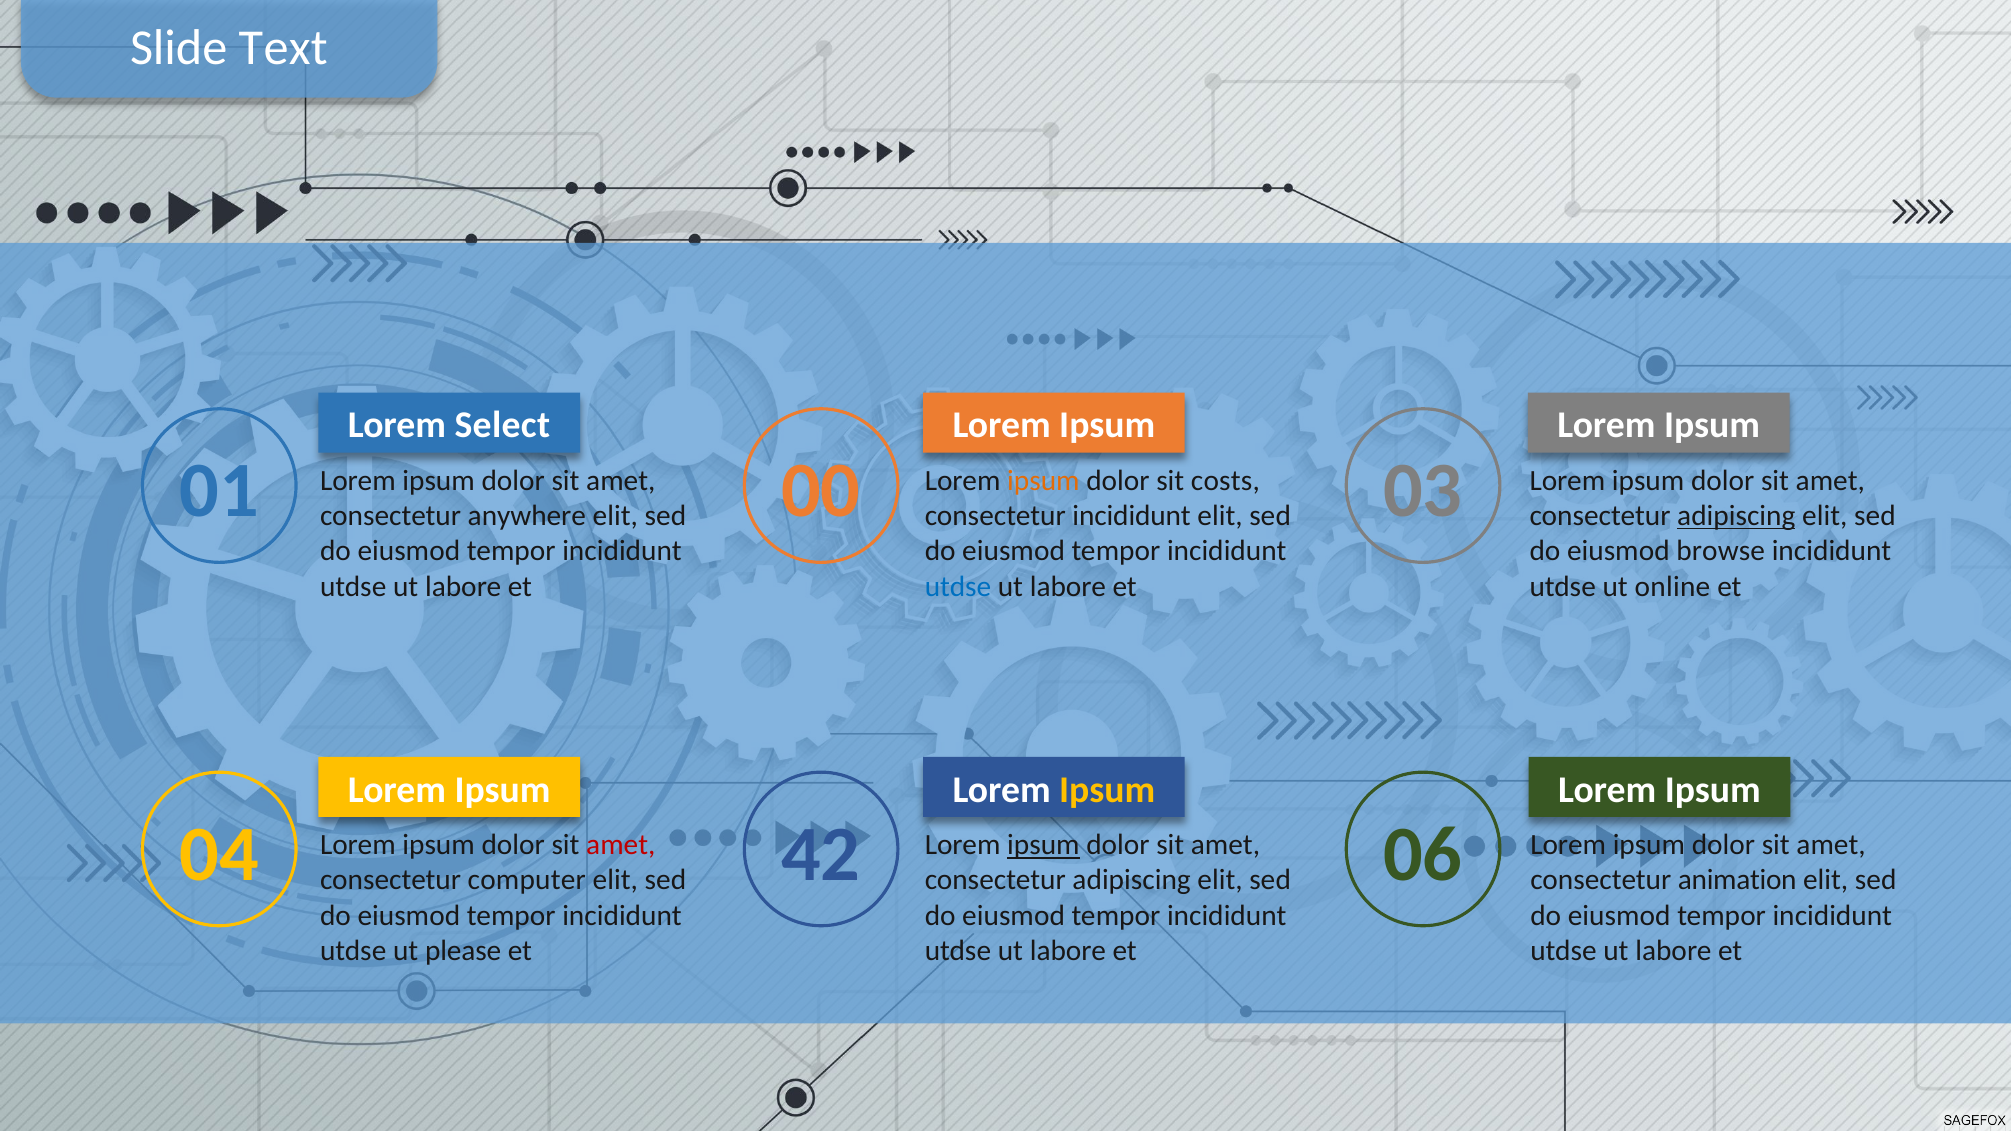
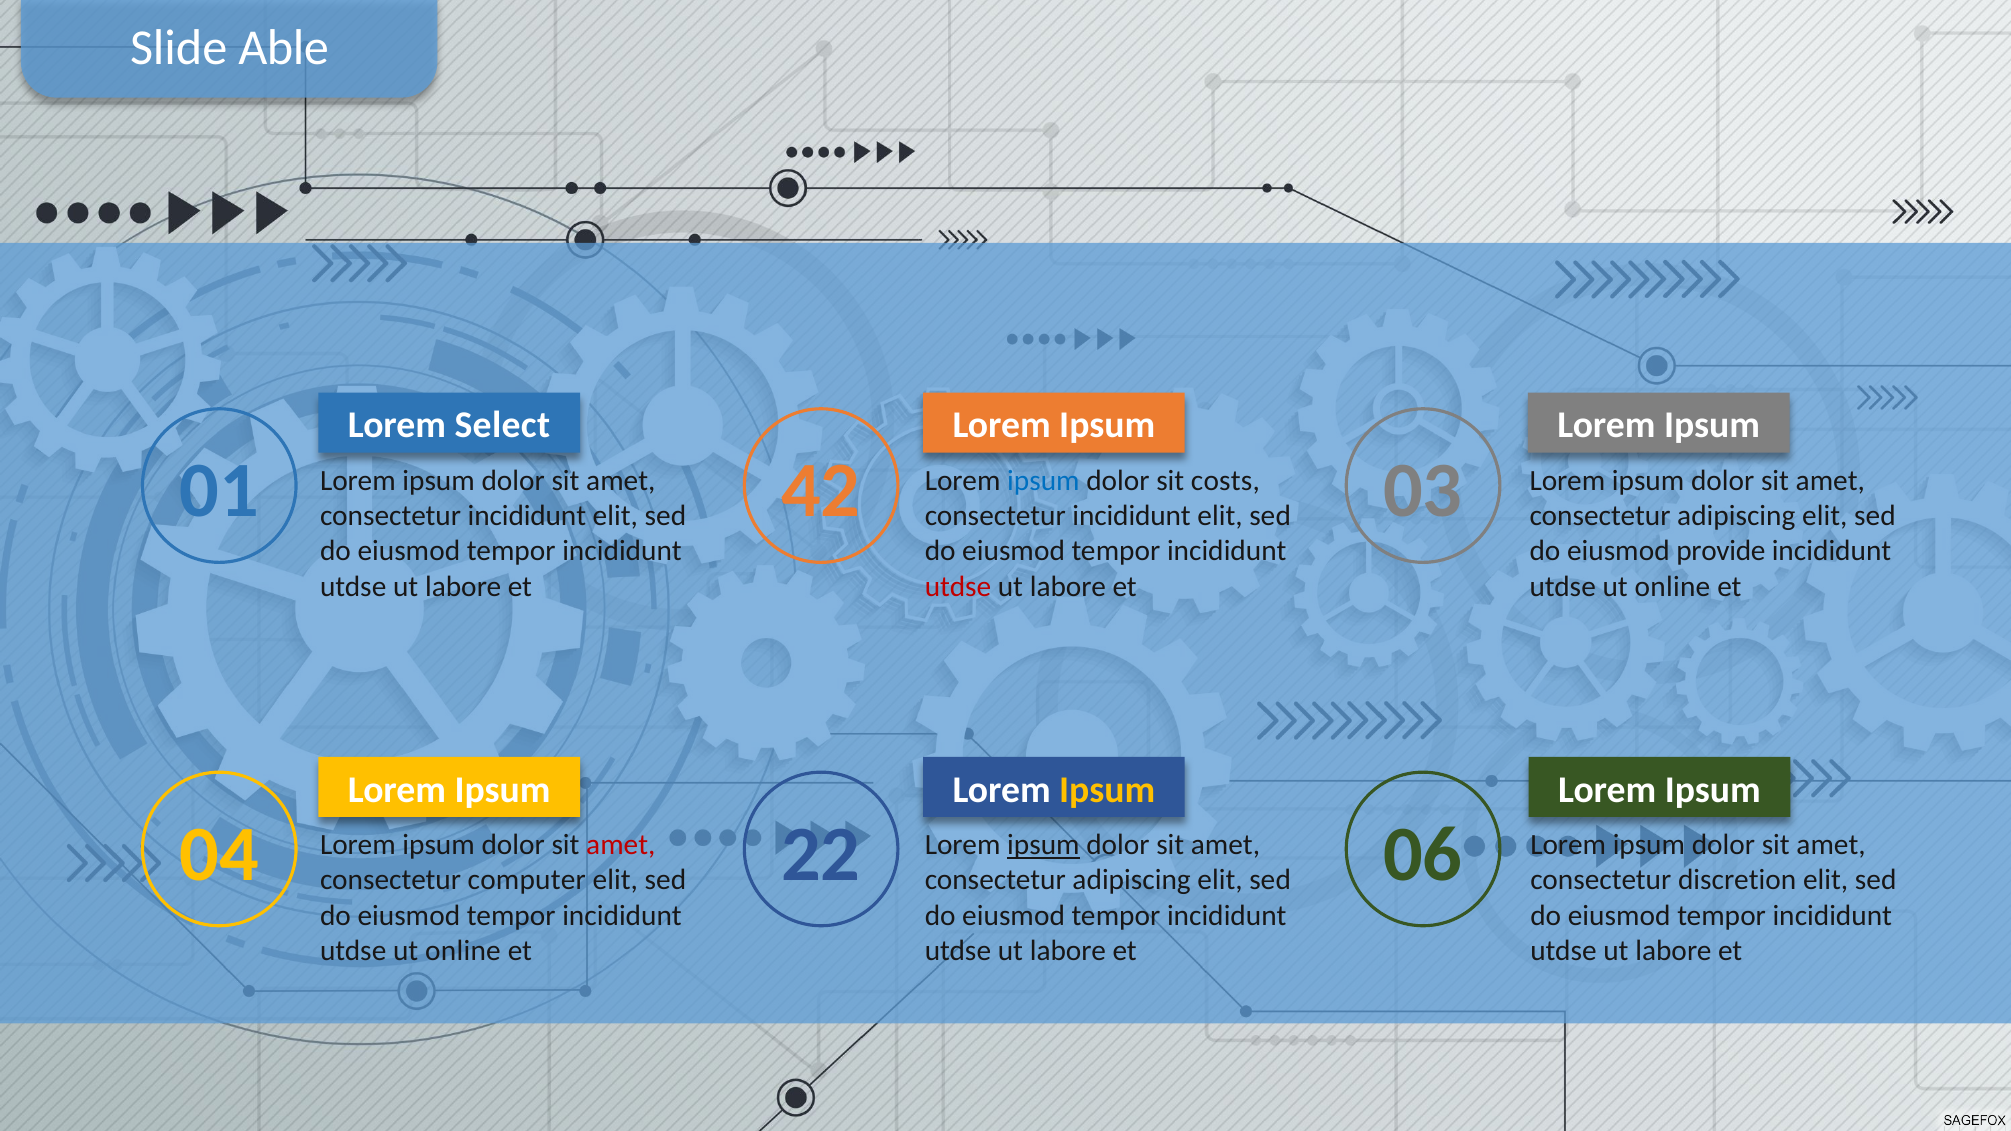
Text: Text -> Able (284, 47)
00: 00 -> 42 (821, 491)
ipsum colour: orange -> blue (1043, 481)
anywhere: anywhere -> incididunt (527, 516)
adipiscing underline: present -> none (1736, 516)
browse: browse -> provide (1721, 551)
utdse colour: blue -> red (958, 586)
42: 42 -> 22 (821, 855)
animation: animation -> discretion (1737, 880)
please: please -> online (463, 951)
